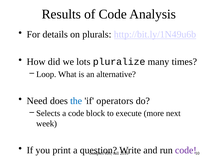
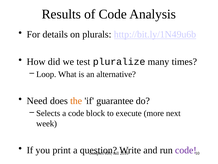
lots: lots -> test (83, 61)
the colour: blue -> orange (76, 100)
operators: operators -> guarantee (115, 100)
